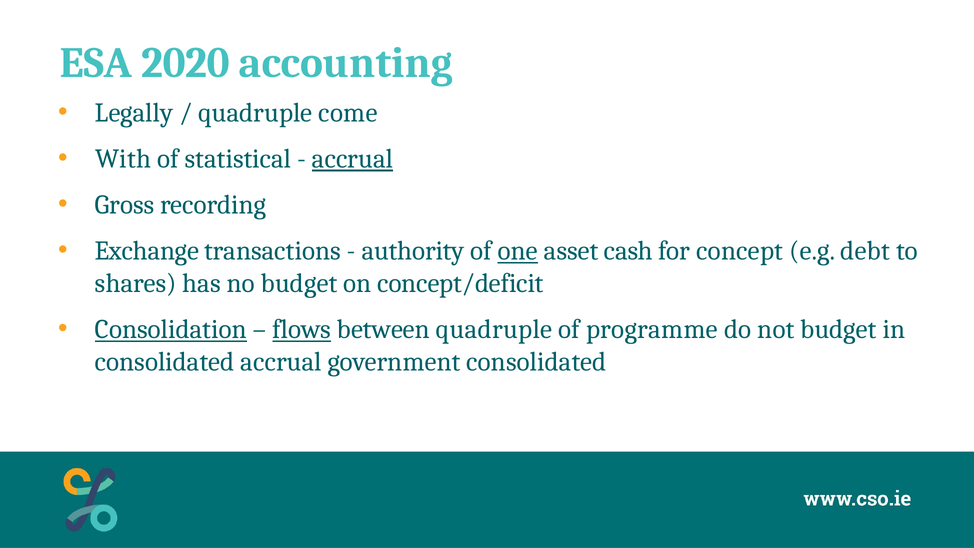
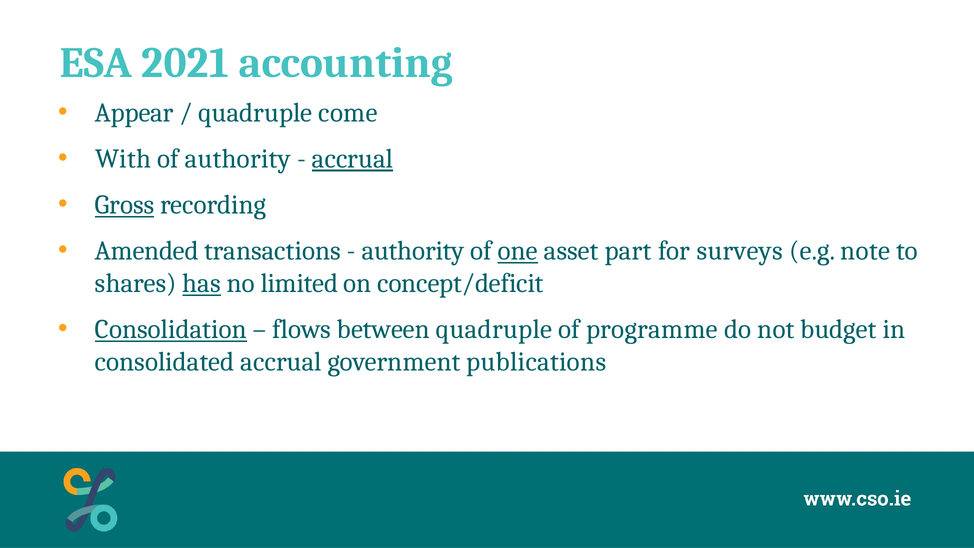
2020: 2020 -> 2021 (185, 63)
Legally: Legally -> Appear (134, 113)
of statistical: statistical -> authority (238, 159)
Gross underline: none -> present (125, 205)
Exchange: Exchange -> Amended (147, 251)
cash: cash -> part (628, 251)
concept: concept -> surveys (740, 251)
debt: debt -> note (865, 251)
has underline: none -> present (202, 283)
no budget: budget -> limited (299, 283)
flows underline: present -> none (302, 329)
government consolidated: consolidated -> publications (536, 362)
